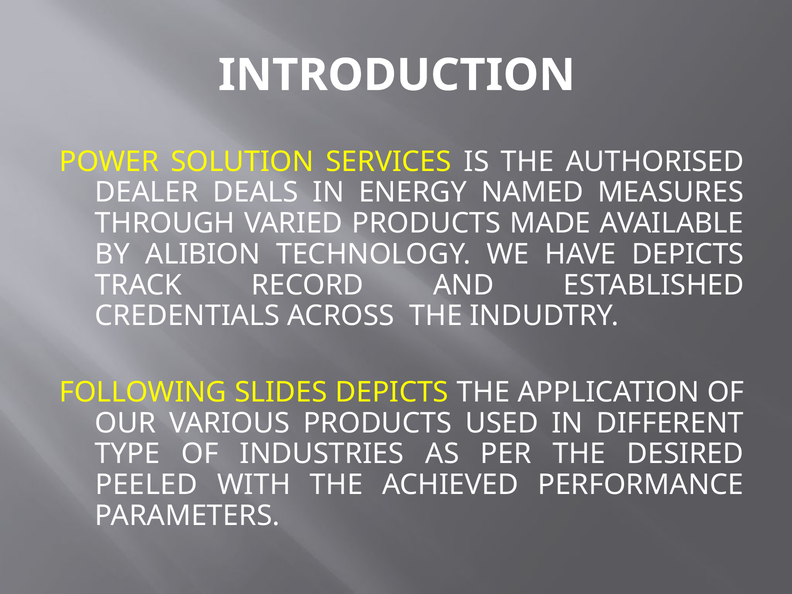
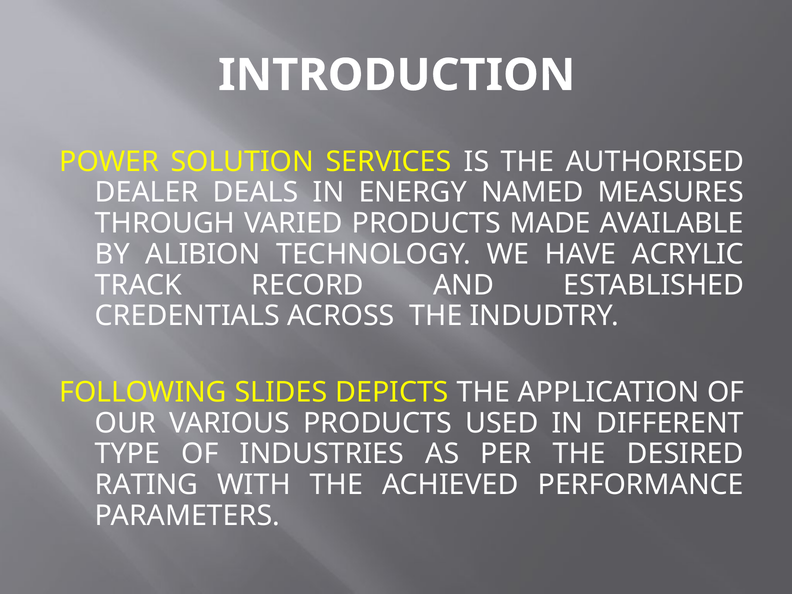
HAVE DEPICTS: DEPICTS -> ACRYLIC (688, 254)
PEELED: PEELED -> RATING (147, 485)
